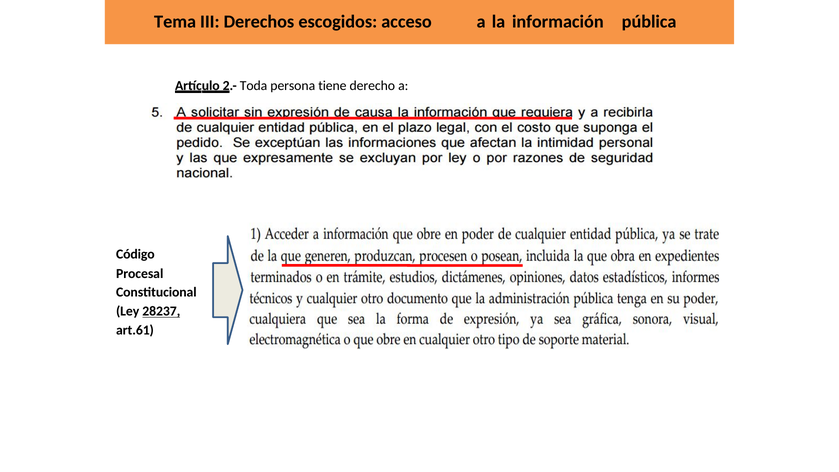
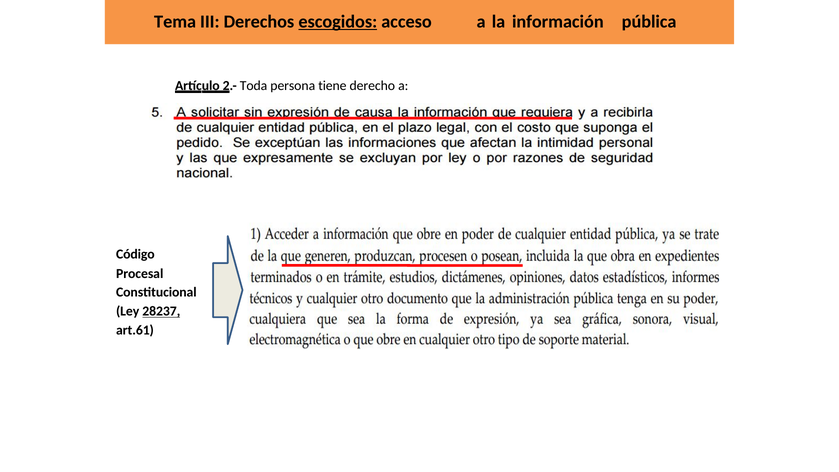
escogidos underline: none -> present (338, 22)
